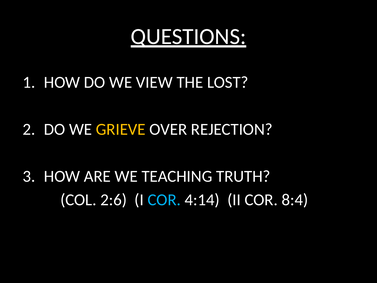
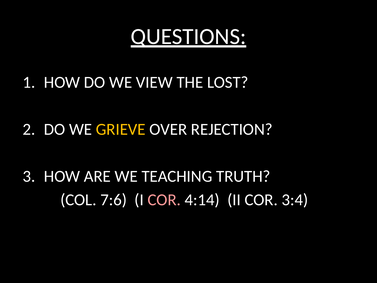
2:6: 2:6 -> 7:6 (114, 200)
COR colour: light blue -> pink (164, 200)
8:4: 8:4 -> 3:4 (295, 200)
